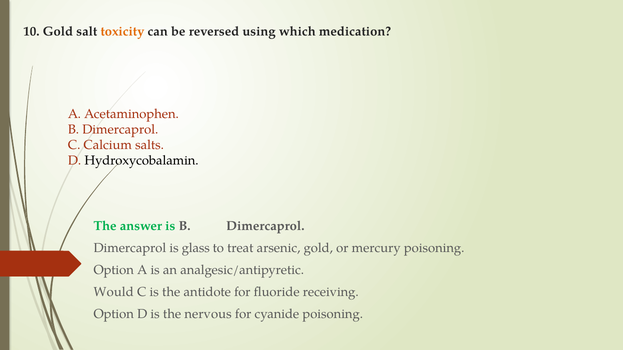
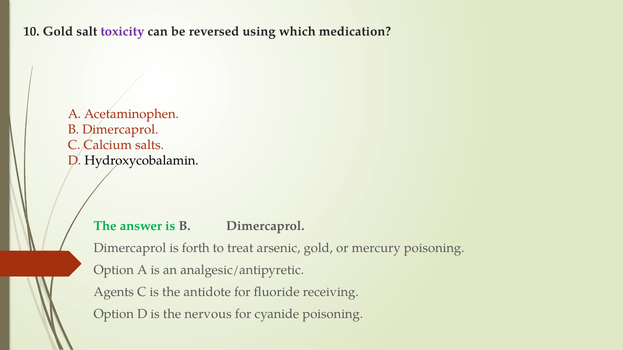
toxicity colour: orange -> purple (122, 32)
glass: glass -> forth (196, 248)
Would: Would -> Agents (114, 292)
